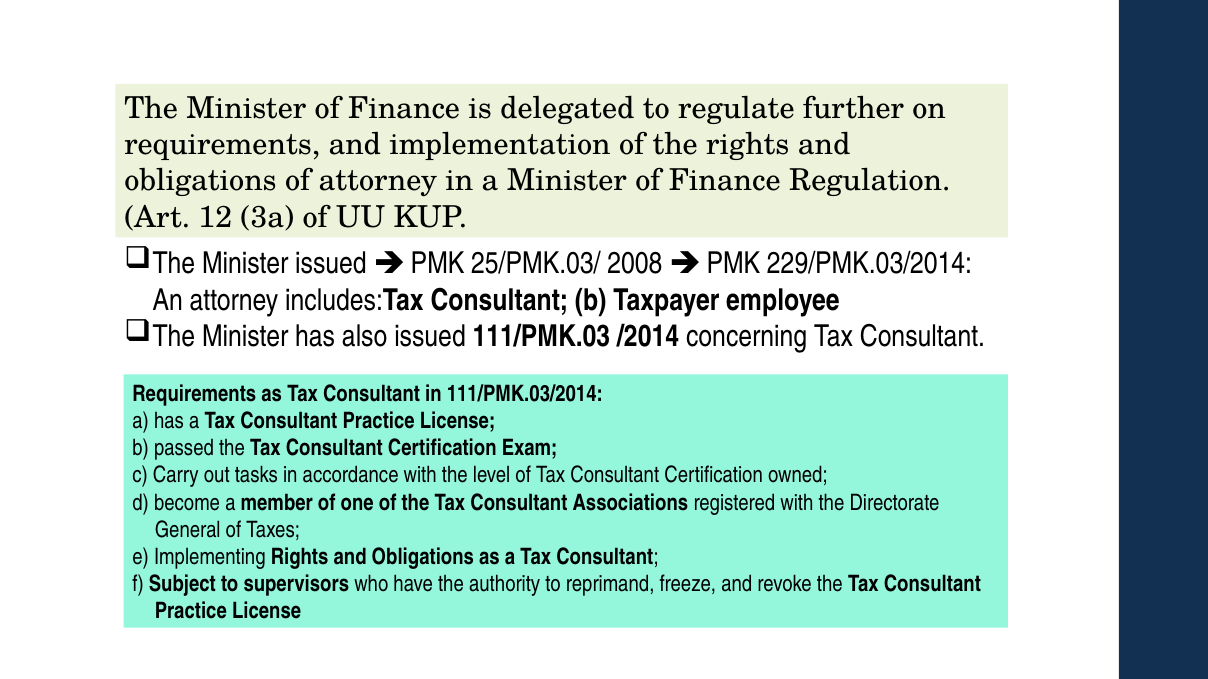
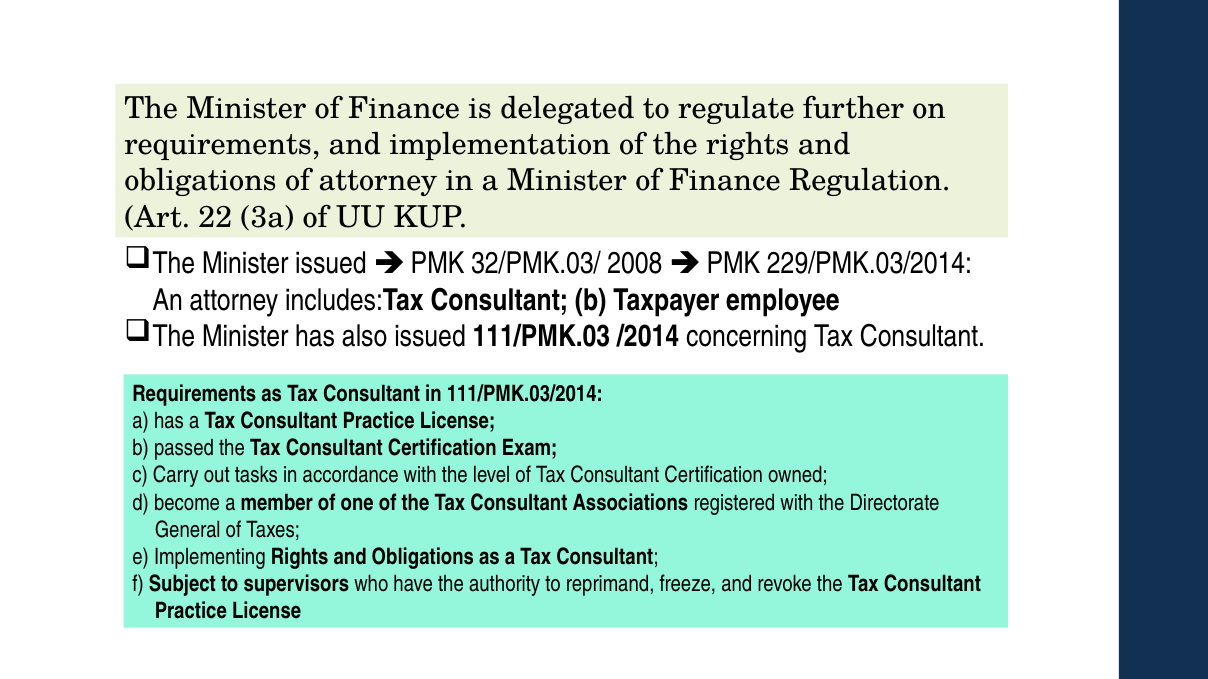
12: 12 -> 22 (215, 217)
25/PMK.03/: 25/PMK.03/ -> 32/PMK.03/ (536, 264)
